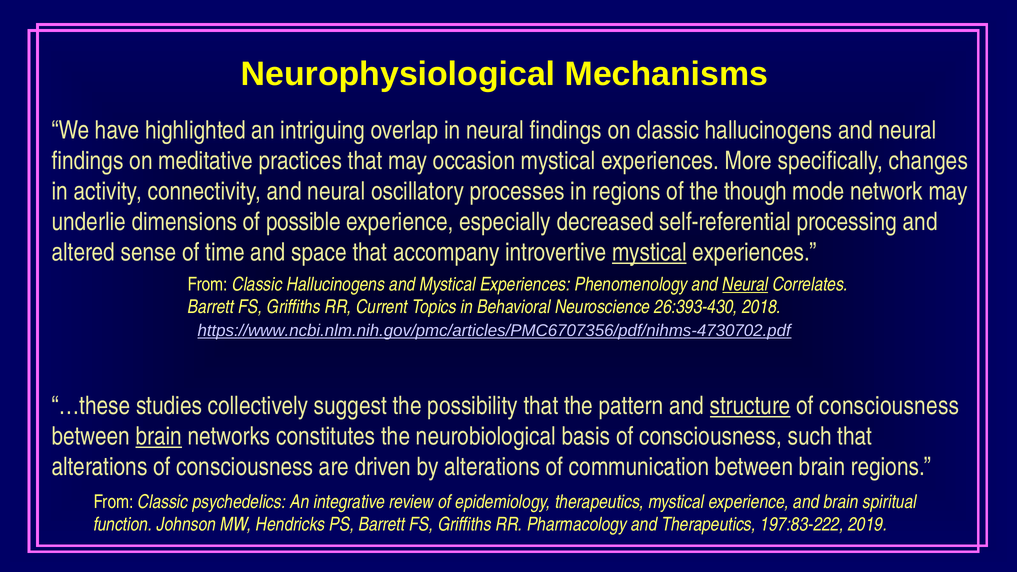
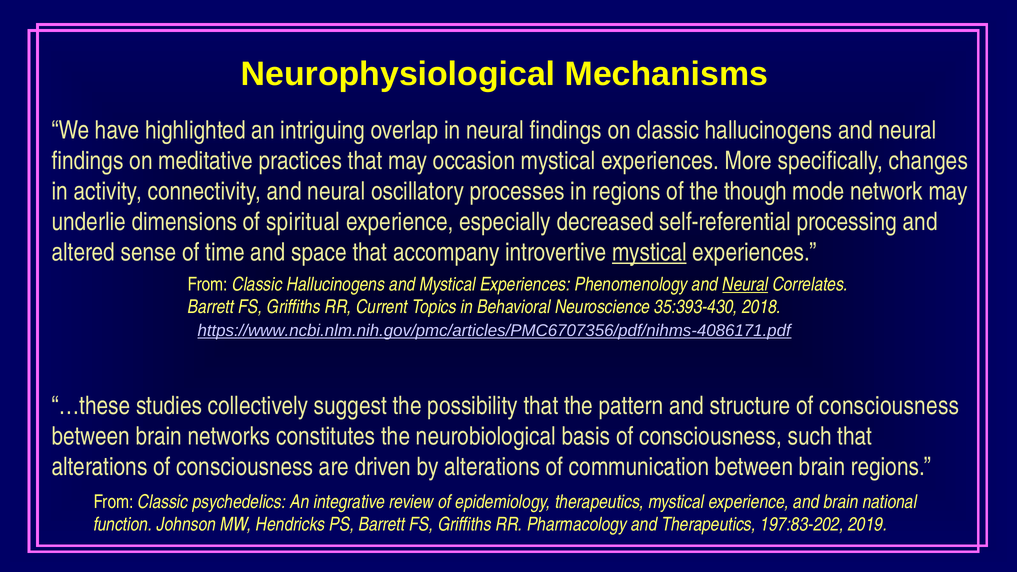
possible: possible -> spiritual (303, 222)
26:393-430: 26:393-430 -> 35:393-430 (696, 307)
https://www.ncbi.nlm.nih.gov/pmc/articles/PMC6707356/pdf/nihms-4730702.pdf: https://www.ncbi.nlm.nih.gov/pmc/articles/PMC6707356/pdf/nihms-4730702.pdf -> https://www.ncbi.nlm.nih.gov/pmc/articles/PMC6707356/pdf/nihms-4086171.pdf (494, 331)
structure underline: present -> none (750, 406)
brain underline: present -> none (159, 436)
spiritual: spiritual -> national (890, 502)
197:83-222: 197:83-222 -> 197:83-202 (802, 525)
